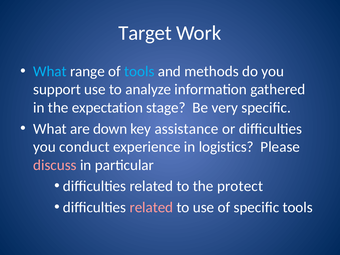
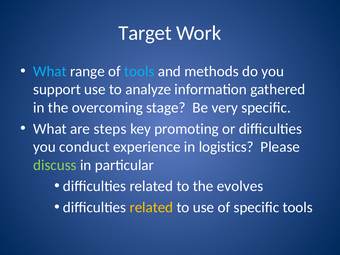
expectation: expectation -> overcoming (107, 108)
down: down -> steps (110, 129)
assistance: assistance -> promoting (187, 129)
discuss colour: pink -> light green (55, 165)
protect: protect -> evolves (240, 186)
related colour: pink -> yellow (151, 207)
